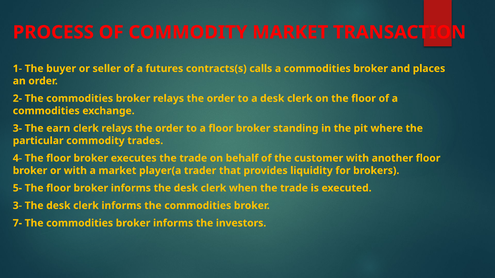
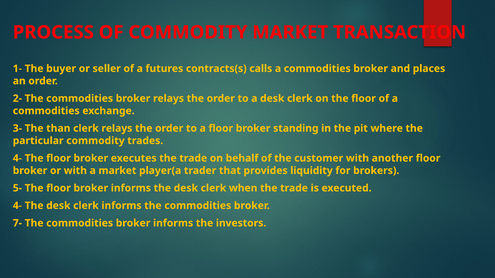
earn: earn -> than (58, 129)
3-: 3- -> 4- (17, 206)
